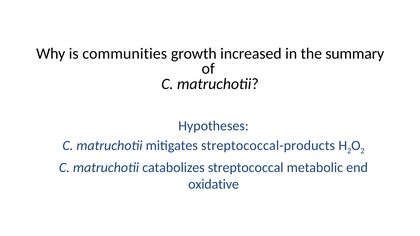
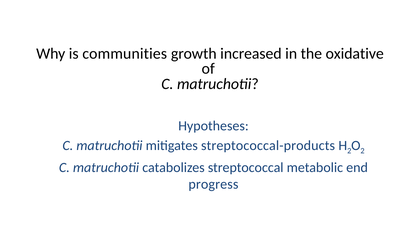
summary: summary -> oxidative (355, 54)
oxidative: oxidative -> progress (213, 184)
